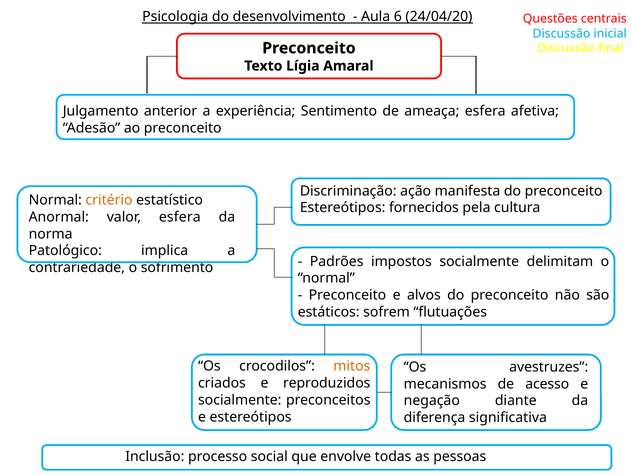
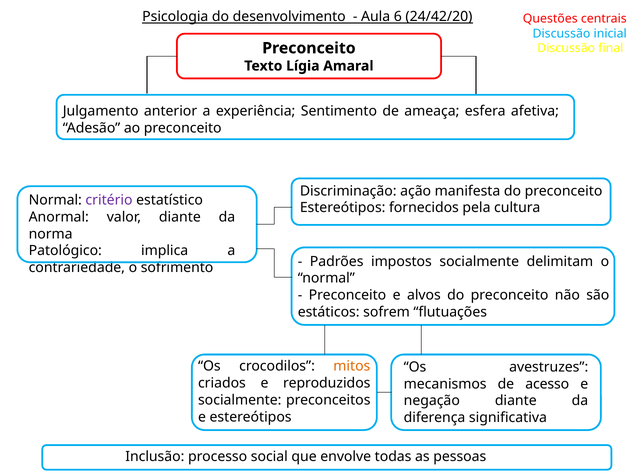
24/04/20: 24/04/20 -> 24/42/20 (439, 16)
critério colour: orange -> purple (109, 200)
valor esfera: esfera -> diante (180, 217)
